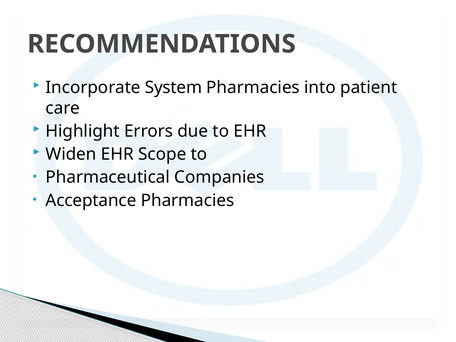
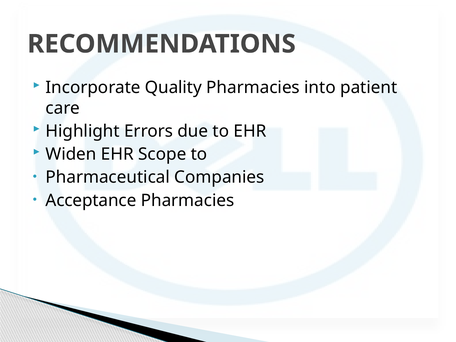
System: System -> Quality (173, 88)
